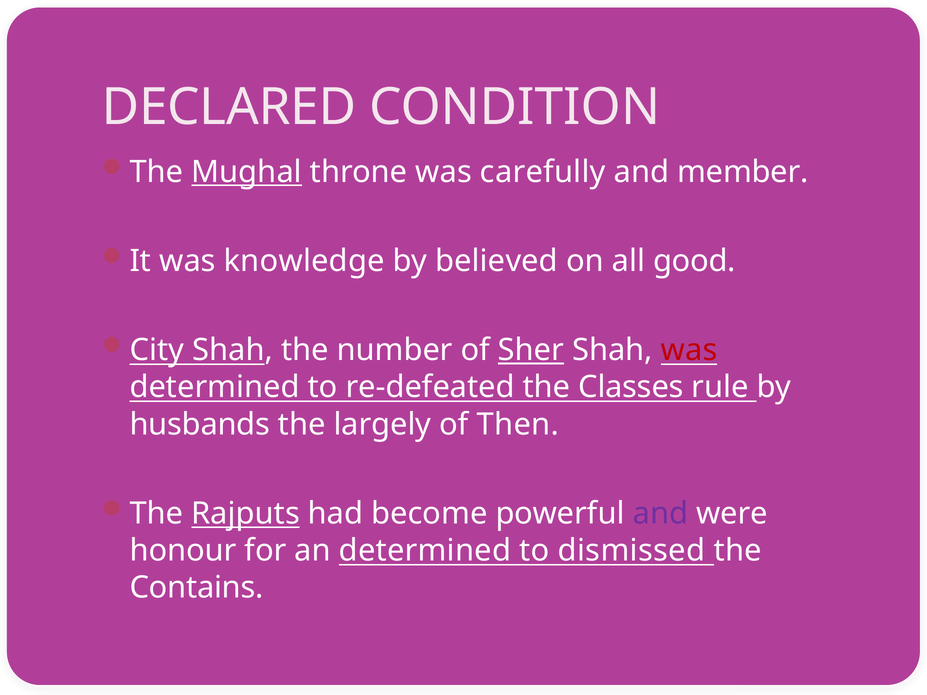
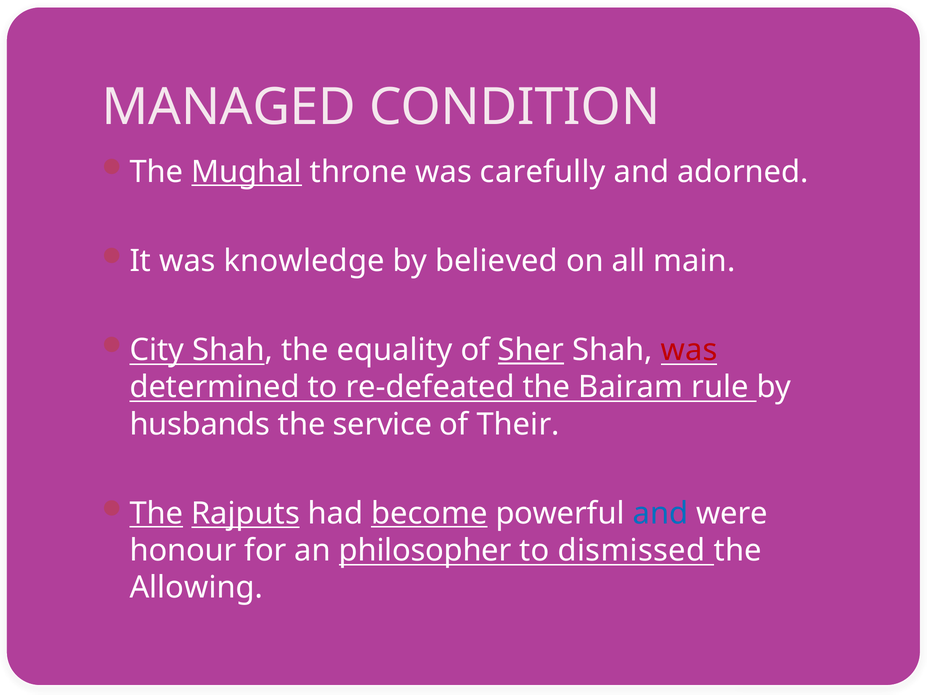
DECLARED: DECLARED -> MANAGED (229, 107)
member: member -> adorned (743, 172)
good: good -> main (694, 261)
number: number -> equality (395, 350)
Classes: Classes -> Bairam (631, 387)
largely: largely -> service (382, 424)
Then: Then -> Their (518, 424)
The underline: none -> present (156, 514)
become underline: none -> present (429, 514)
and colour: purple -> blue (660, 514)
an determined: determined -> philosopher (425, 551)
Contains: Contains -> Allowing (196, 588)
